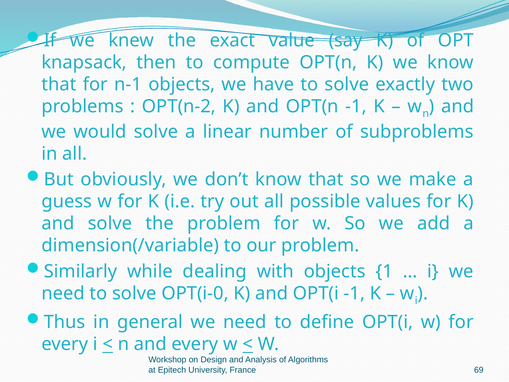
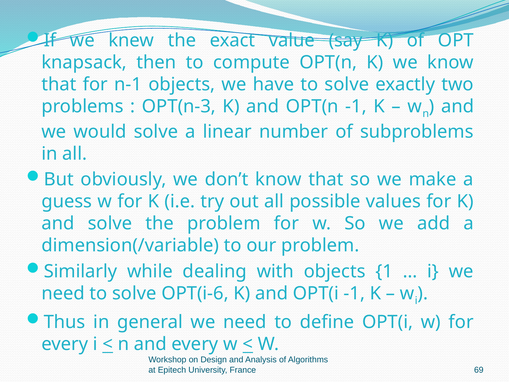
OPT(n-2: OPT(n-2 -> OPT(n-3 (179, 106)
OPT(i-0: OPT(i-0 -> OPT(i-6 (195, 293)
